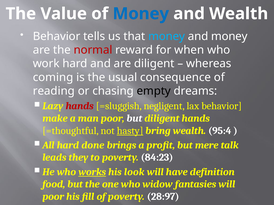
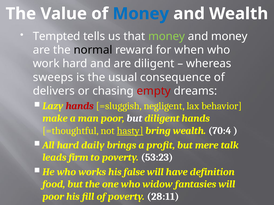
Behavior: Behavior -> Tempted (57, 36)
money colour: light blue -> light green (167, 36)
normal colour: red -> black (93, 50)
coming: coming -> sweeps (53, 77)
reading: reading -> delivers (54, 91)
empty colour: black -> red (154, 91)
95:4: 95:4 -> 70:4 (220, 131)
done: done -> daily (93, 145)
they: they -> firm (79, 158)
84:23: 84:23 -> 53:23 (157, 158)
works underline: present -> none (92, 172)
look: look -> false (134, 172)
28:97: 28:97 -> 28:11 (163, 197)
